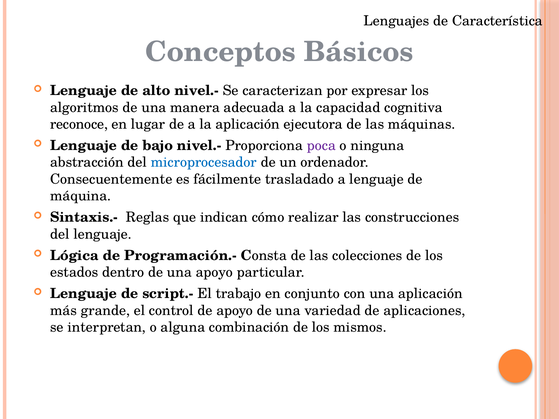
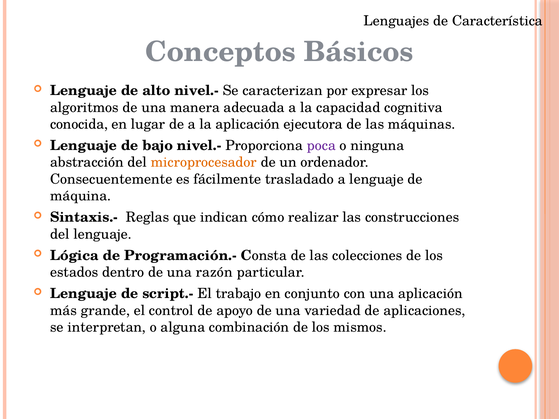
reconoce: reconoce -> conocida (79, 124)
microprocesador colour: blue -> orange (204, 162)
una apoyo: apoyo -> razón (214, 272)
